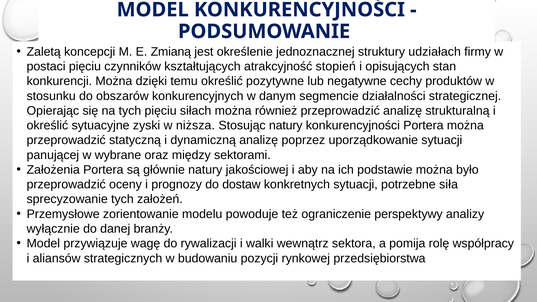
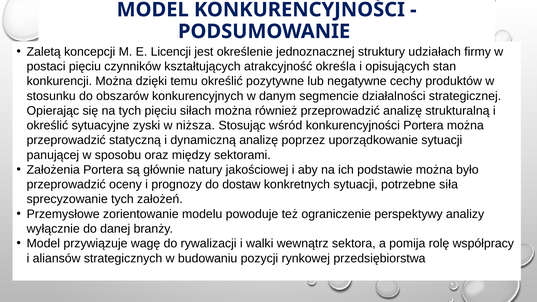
Zmianą: Zmianą -> Licencji (171, 52)
stopień: stopień -> określa (336, 66)
Stosując natury: natury -> wśród (286, 125)
wybrane: wybrane -> sposobu (118, 155)
